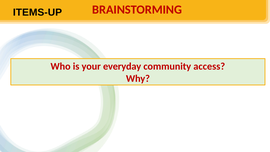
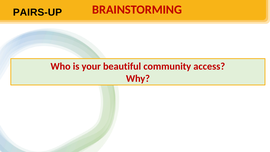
ITEMS-UP: ITEMS-UP -> PAIRS-UP (37, 12)
everyday: everyday -> beautiful (122, 66)
